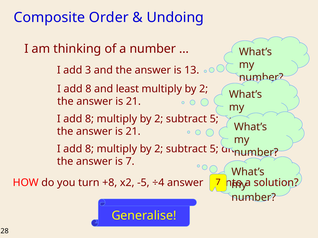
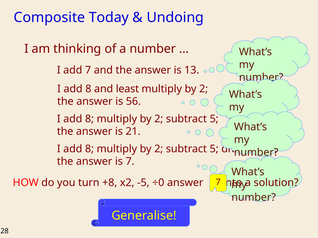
Order: Order -> Today (109, 17)
add 3: 3 -> 7 (88, 70)
21: 21 -> 56 (133, 102)
÷4: ÷4 -> ÷0 (158, 183)
